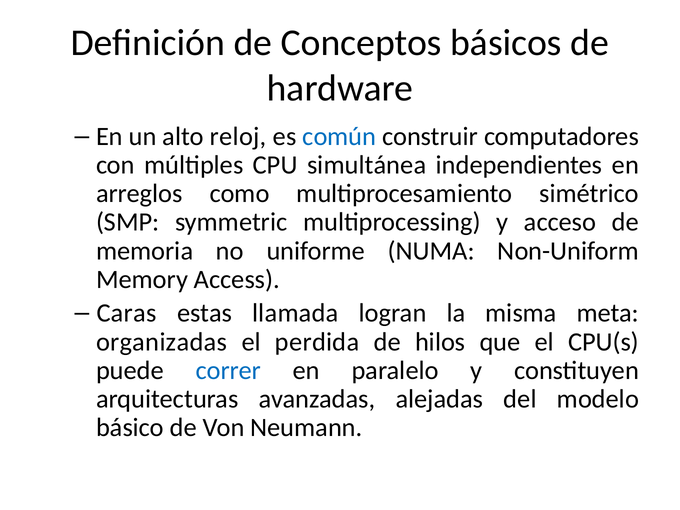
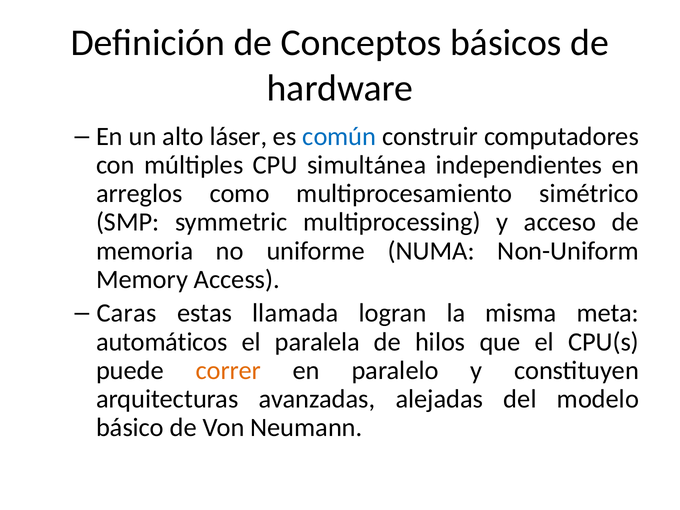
reloj: reloj -> láser (238, 137)
organizadas: organizadas -> automáticos (162, 342)
perdida: perdida -> paralela (317, 342)
correr colour: blue -> orange (228, 370)
